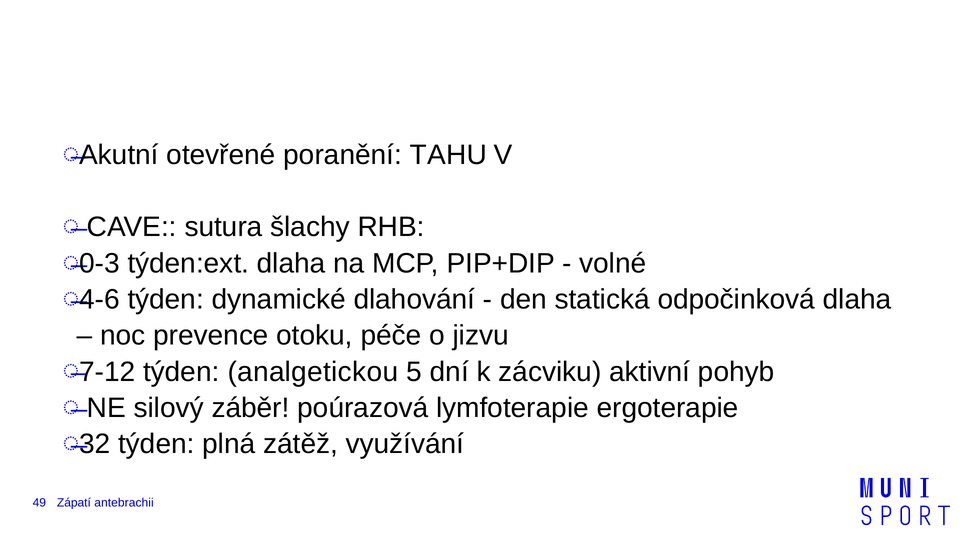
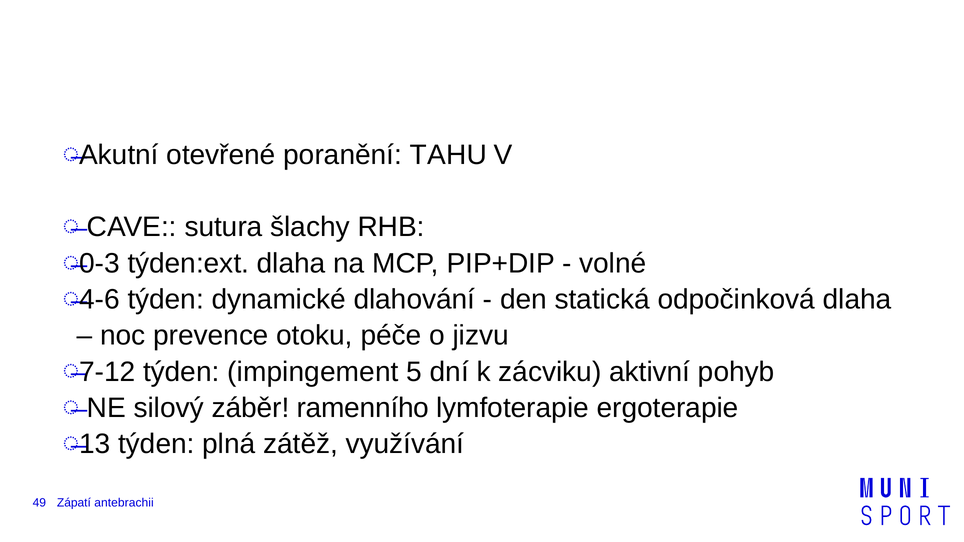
analgetickou: analgetickou -> impingement (313, 372)
poúrazová: poúrazová -> ramenního (363, 408)
32: 32 -> 13 (95, 444)
